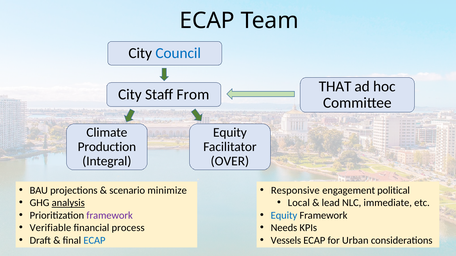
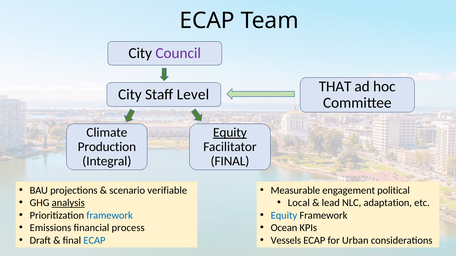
Council colour: blue -> purple (178, 53)
From: From -> Level (193, 95)
Equity underline: none -> present (230, 133)
OVER: OVER -> FINAL (230, 161)
minimize: minimize -> verifiable (167, 191)
Responsive: Responsive -> Measurable (295, 191)
immediate: immediate -> adaptation (388, 203)
framework colour: purple -> blue (110, 216)
Verifiable: Verifiable -> Emissions (51, 228)
Needs: Needs -> Ocean (284, 228)
